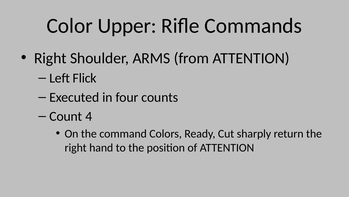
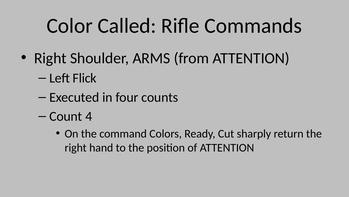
Upper: Upper -> Called (127, 26)
